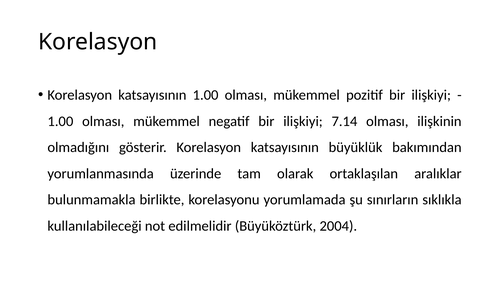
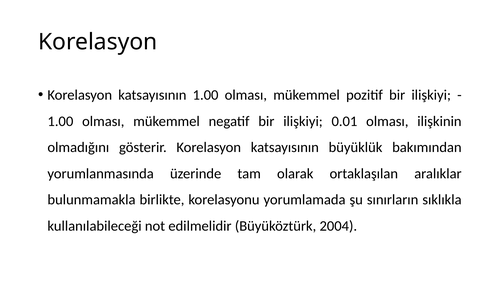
7.14: 7.14 -> 0.01 (344, 121)
